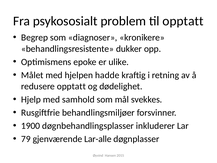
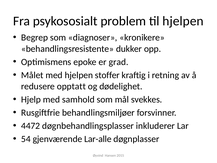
til opptatt: opptatt -> hjelpen (183, 21)
ulike: ulike -> grad (119, 62)
hadde: hadde -> stoffer (107, 75)
1900: 1900 -> 4472 (31, 126)
79: 79 -> 54 (26, 139)
